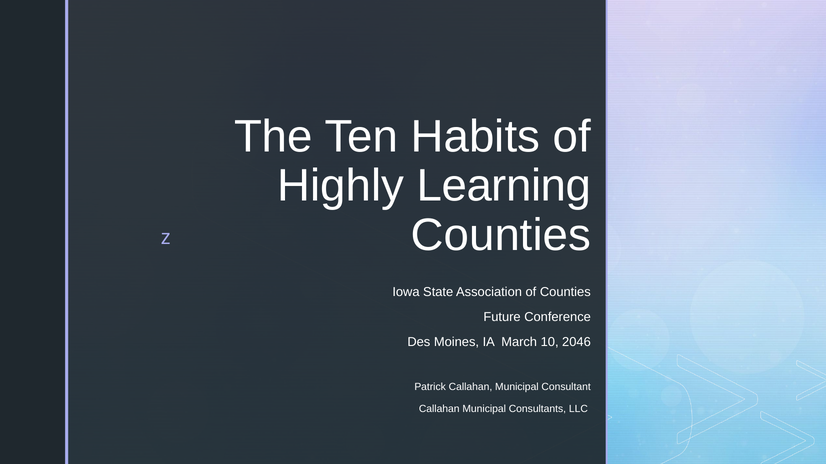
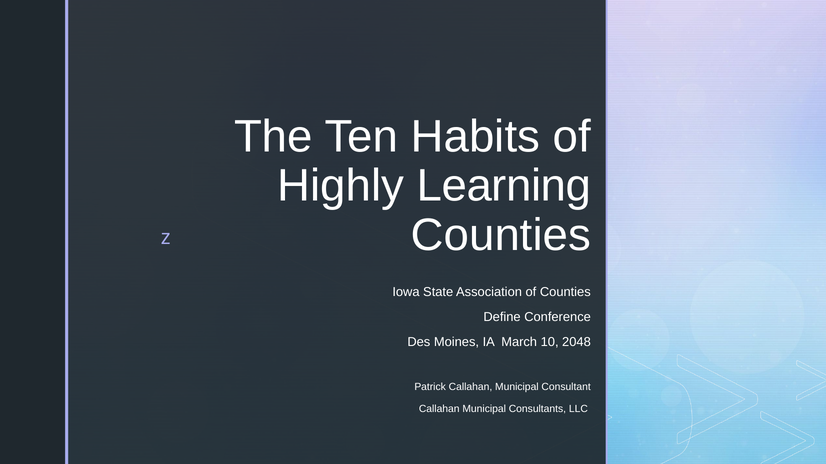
Future: Future -> Define (502, 318)
2046: 2046 -> 2048 (576, 342)
